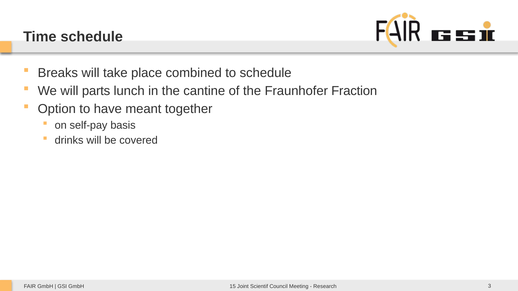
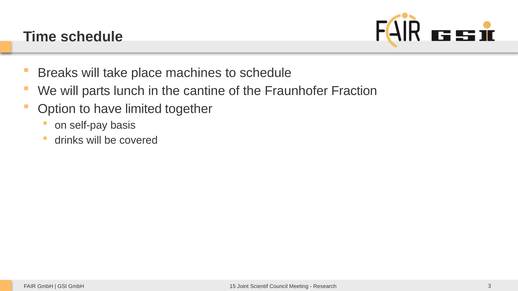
combined: combined -> machines (194, 73)
meant: meant -> limited (143, 109)
